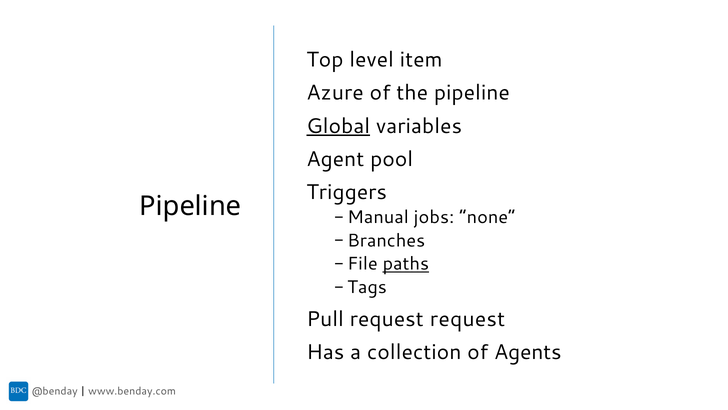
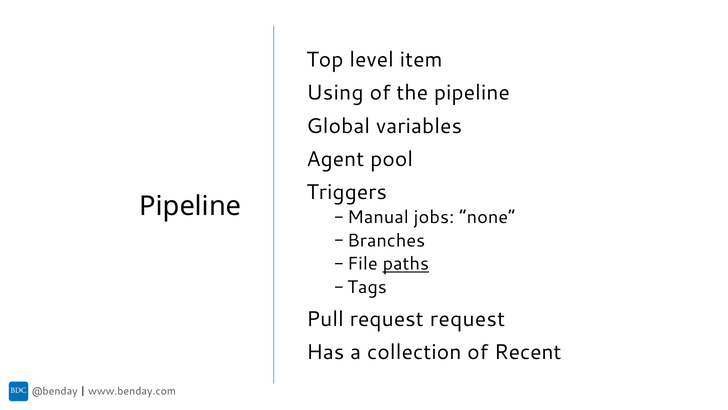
Azure: Azure -> Using (335, 93)
Global underline: present -> none (338, 126)
Agents: Agents -> Recent (528, 352)
